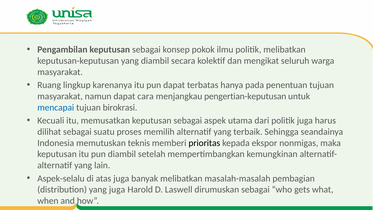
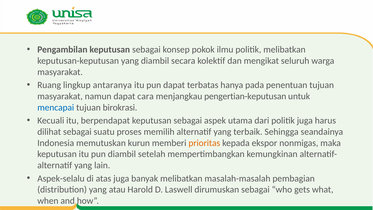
karenanya: karenanya -> antaranya (112, 85)
memusatkan: memusatkan -> berpendapat (105, 120)
teknis: teknis -> kurun (139, 143)
prioritas colour: black -> orange (204, 143)
yang juga: juga -> atau (117, 189)
